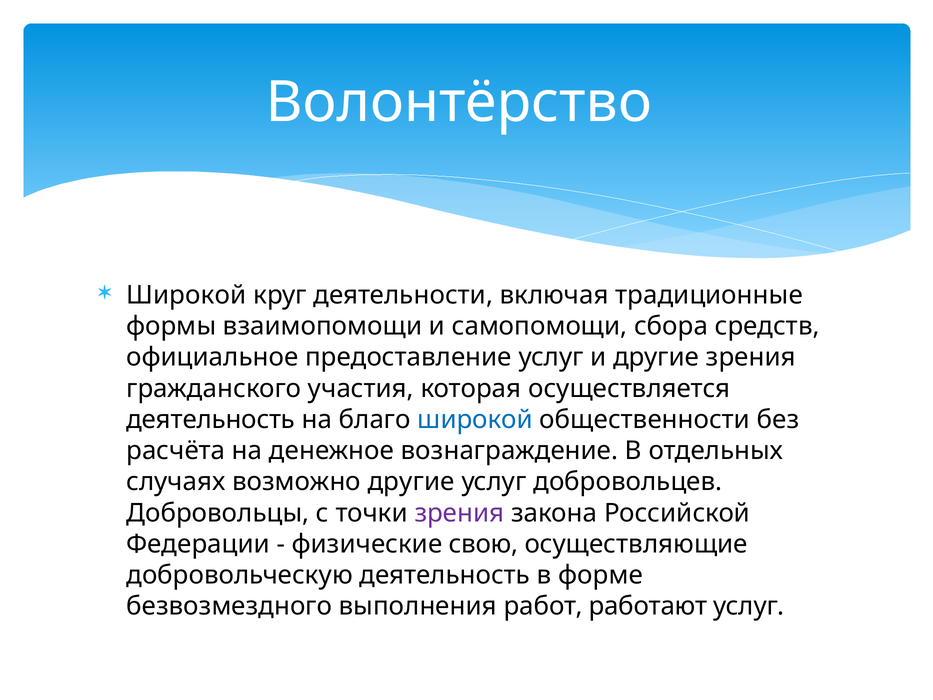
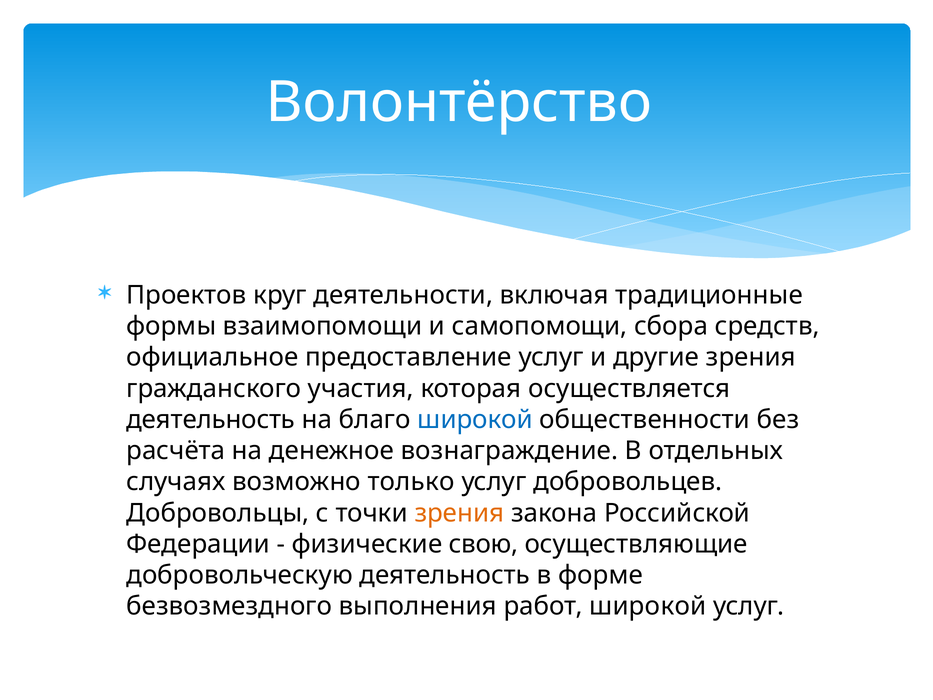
Широкой: Широкой -> Проектов (186, 295)
возможно другие: другие -> только (411, 482)
зрения colour: purple -> orange (459, 513)
работ работают: работают -> широкой (648, 606)
